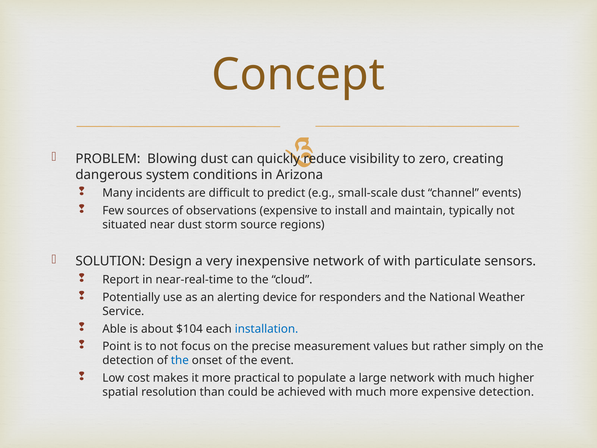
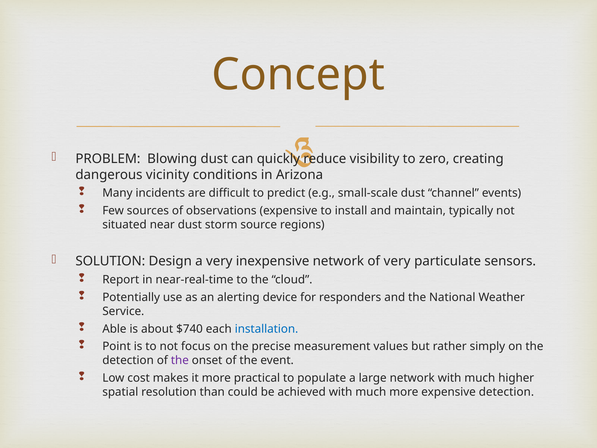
system: system -> vicinity (168, 175)
of with: with -> very (397, 261)
$104: $104 -> $740 (190, 329)
the colour: blue -> purple (180, 360)
